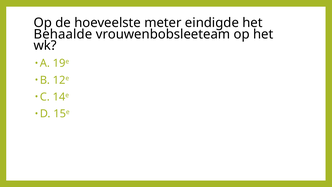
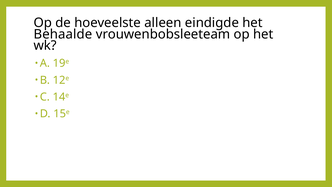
meter: meter -> alleen (163, 23)
